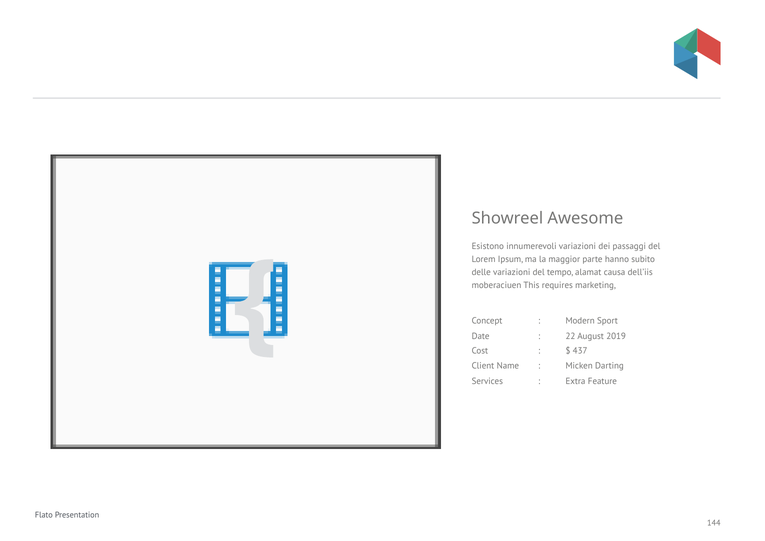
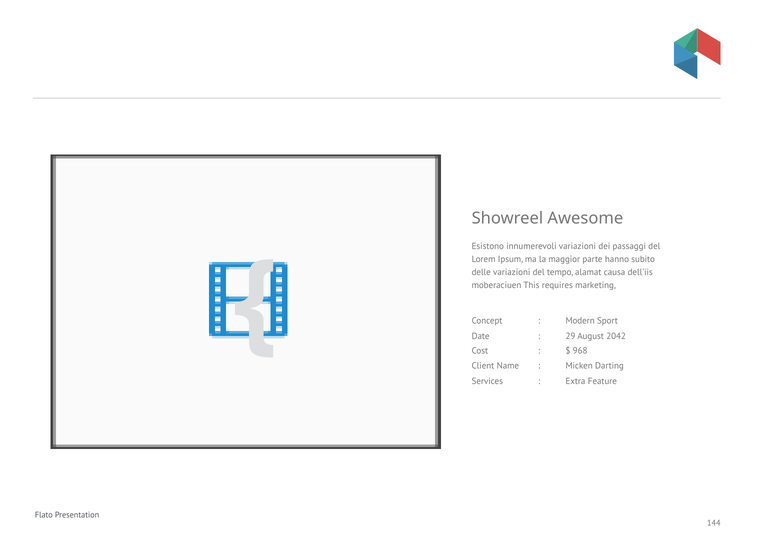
22: 22 -> 29 (570, 336)
2019: 2019 -> 2042 (616, 336)
437: 437 -> 968 (580, 351)
